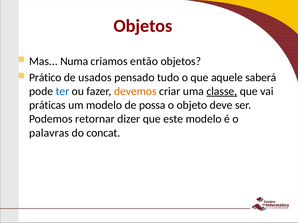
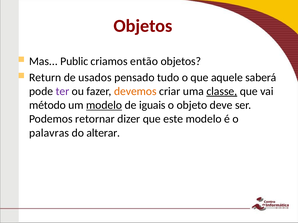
Numa: Numa -> Public (74, 61)
Prático: Prático -> Return (45, 78)
ter colour: blue -> purple (62, 91)
práticas: práticas -> método (47, 105)
modelo underline: none -> present (104, 105)
possa: possa -> iguais (152, 105)
concat: concat -> alterar (103, 133)
